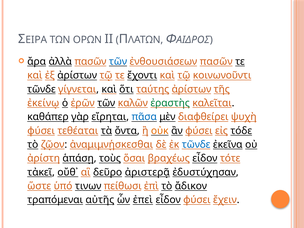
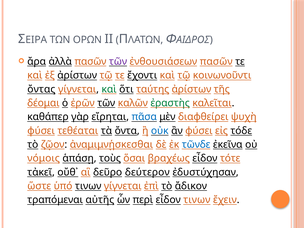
τῶν colour: blue -> purple (118, 61)
τῶνδε: τῶνδε -> ὄντας (41, 89)
καὶ colour: black -> green (109, 89)
ἐκείνῳ: ἐκείνῳ -> δέομαι (43, 103)
οὐκ colour: orange -> blue (160, 131)
ἀρίστη: ἀρίστη -> νόμοις (44, 158)
ἀριστερᾷ: ἀριστερᾷ -> δεύτερον (147, 172)
τινων πείθωσι: πείθωσι -> γίγνεται (123, 186)
ἐπεὶ: ἐπεὶ -> περὶ (143, 200)
εἶδον φύσει: φύσει -> τινων (197, 200)
